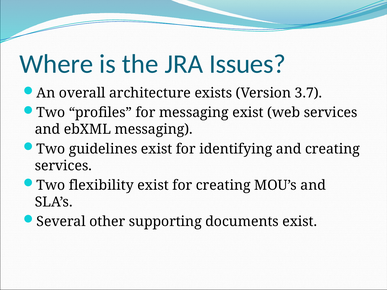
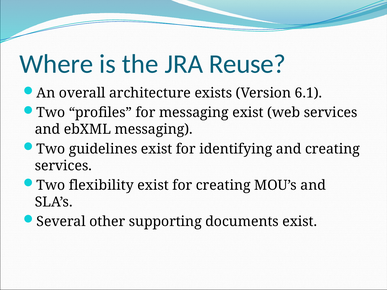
Issues: Issues -> Reuse (247, 64)
3.7: 3.7 -> 6.1 (308, 93)
